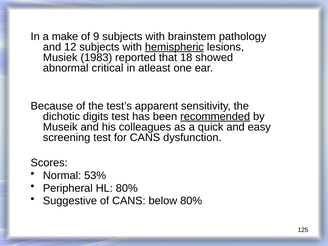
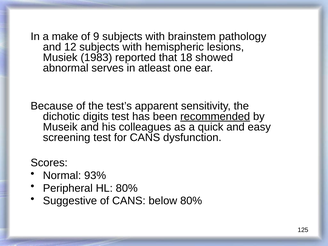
hemispheric underline: present -> none (174, 47)
critical: critical -> serves (108, 68)
53%: 53% -> 93% (95, 176)
